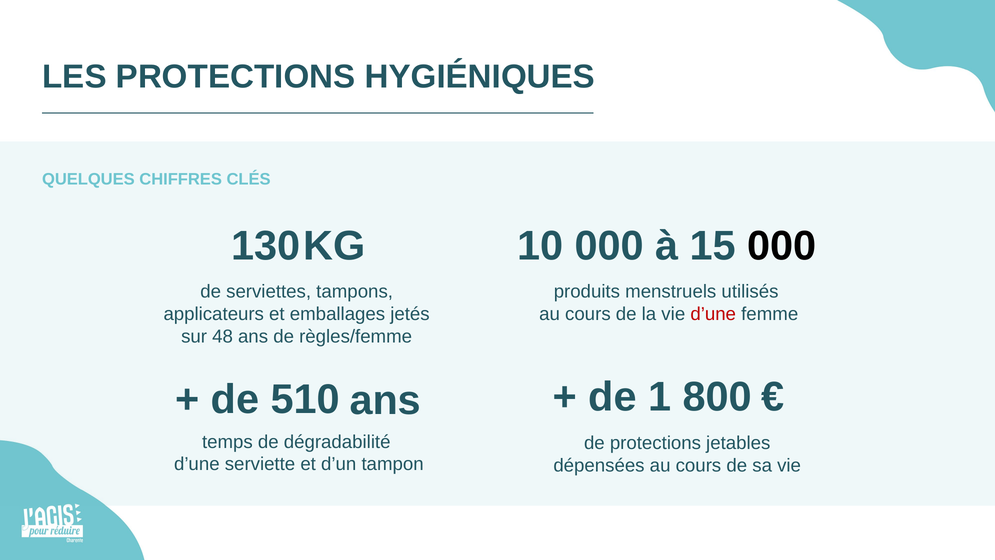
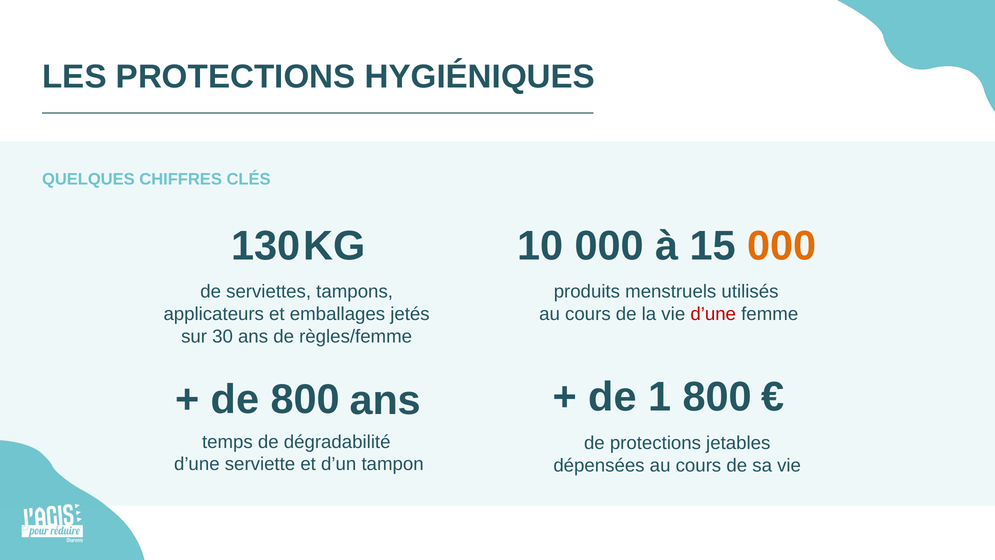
000 colour: black -> orange (782, 246)
48: 48 -> 30 (223, 336)
510: 510 -> 800 (305, 399)
